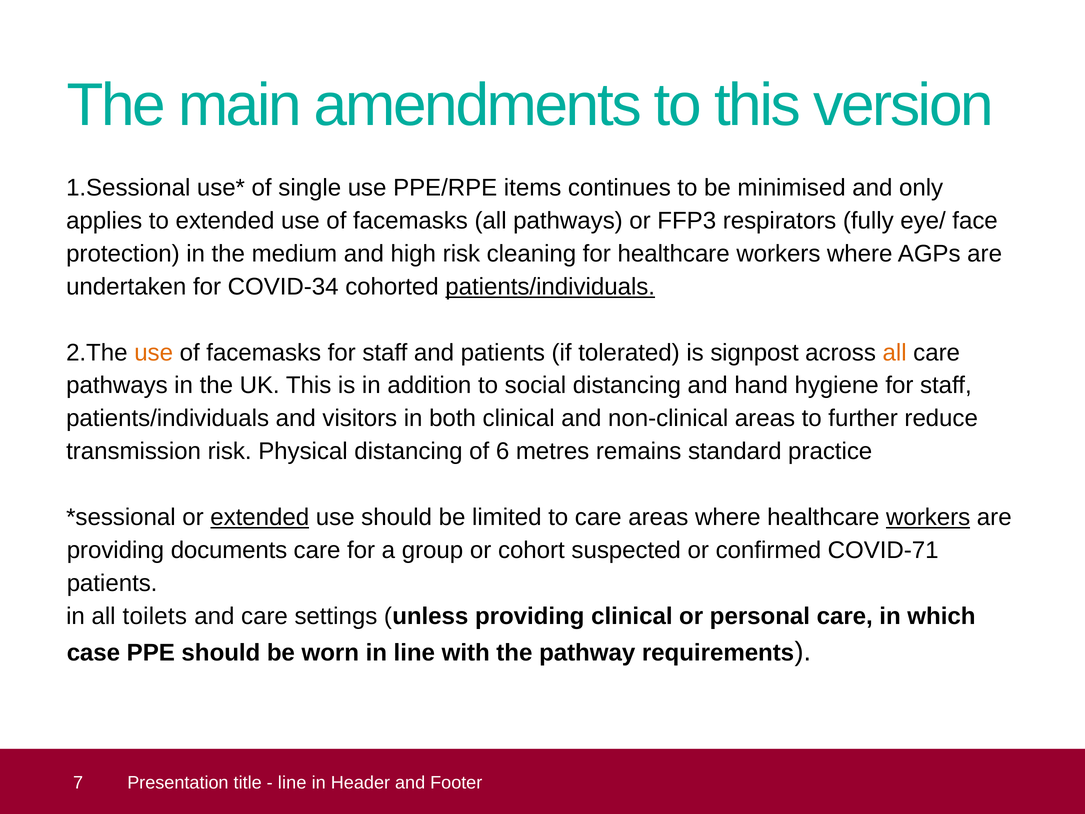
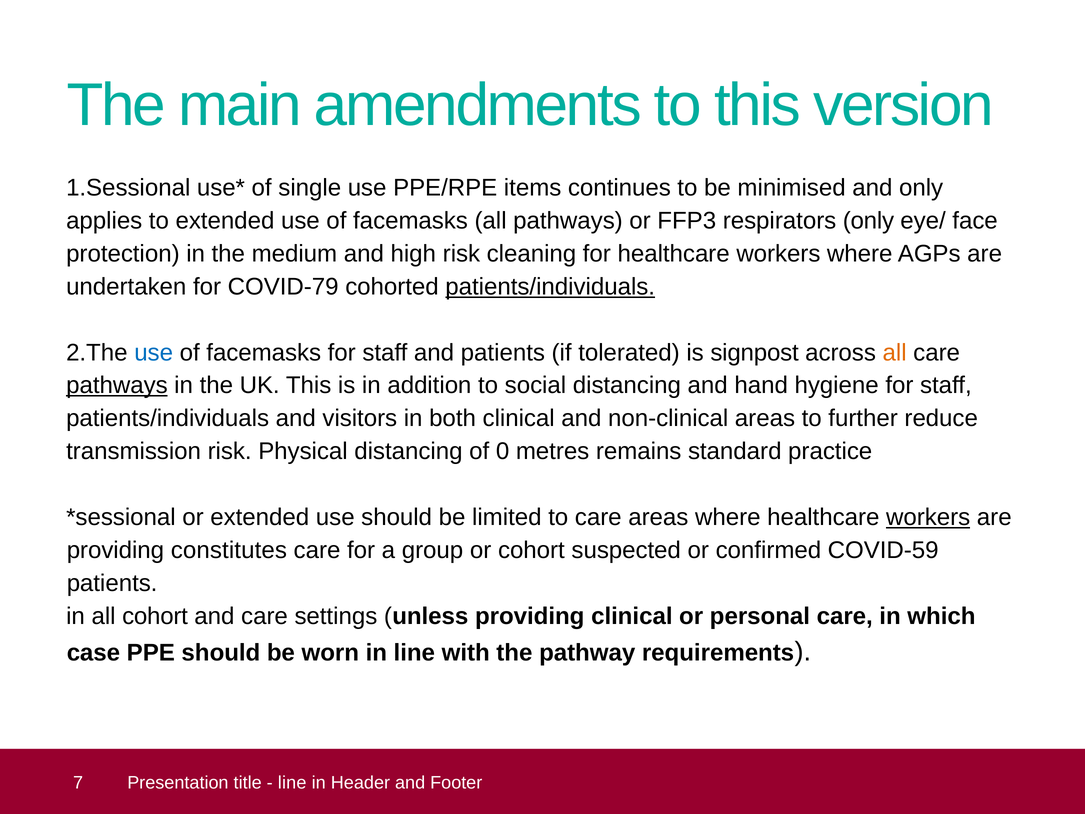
respirators fully: fully -> only (868, 221)
COVID-34: COVID-34 -> COVID-79 (283, 287)
use colour: orange -> blue (154, 352)
pathways underline: none -> present (117, 385)
6: 6 -> 0 (503, 451)
extended underline: present -> none (260, 517)
documents: documents -> constitutes (229, 550)
COVID-71: COVID-71 -> COVID-59 (883, 550)
all toilets: toilets -> cohort (155, 616)
